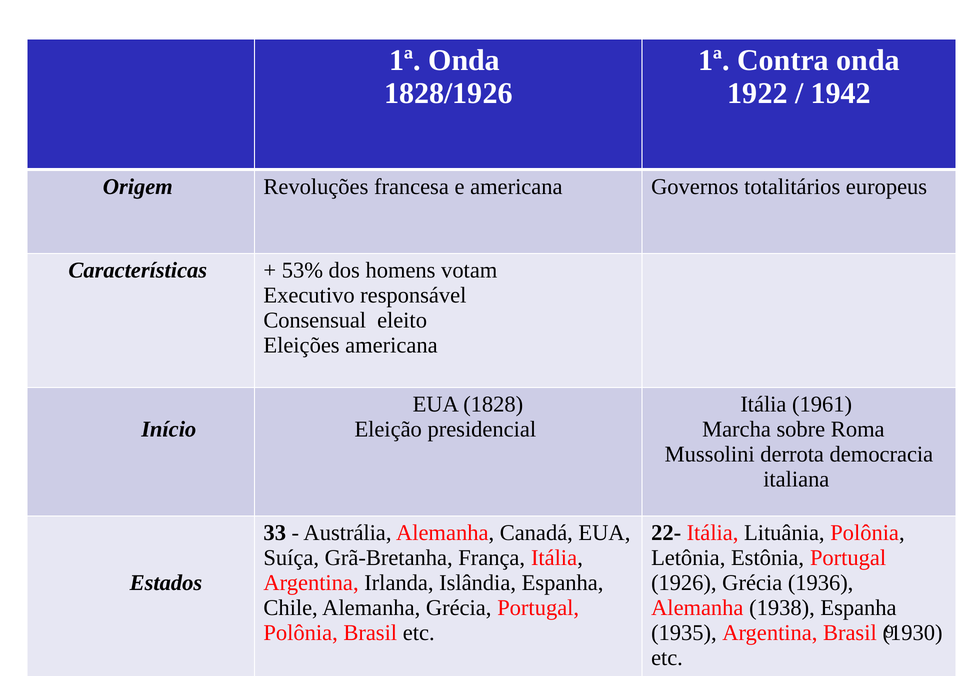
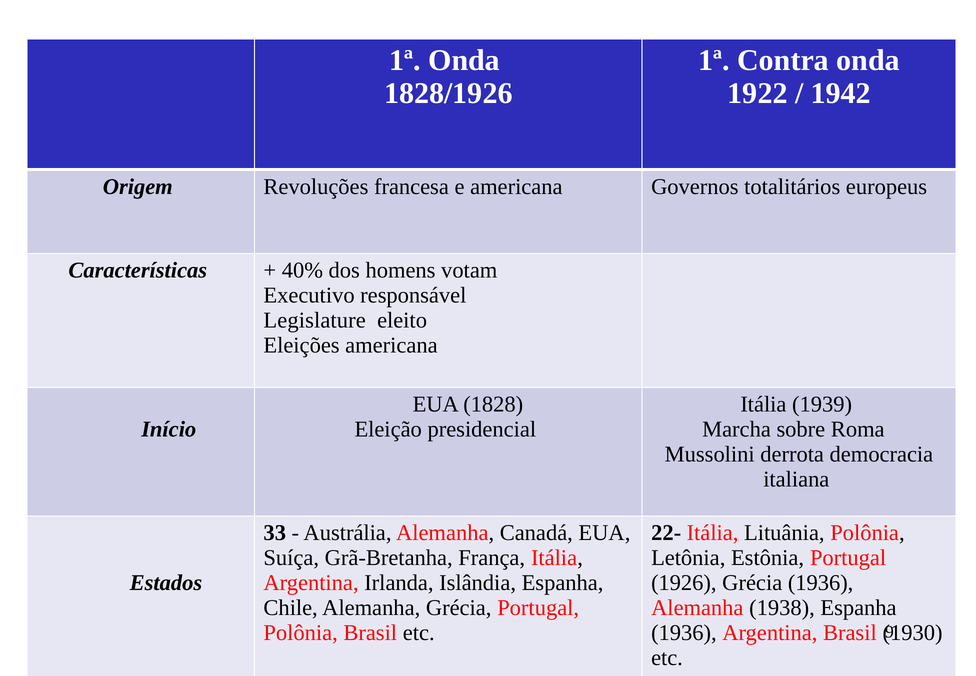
53%: 53% -> 40% (302, 270)
Consensual: Consensual -> Legislature (315, 320)
1961: 1961 -> 1939 (822, 404)
1935: 1935 -> 1936 (684, 633)
